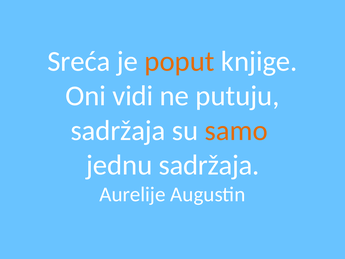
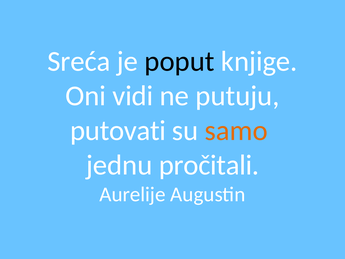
poput colour: orange -> black (179, 61)
sadržaja: sadržaja -> putovati (118, 130)
jednu sadržaja: sadržaja -> pročitali (209, 165)
